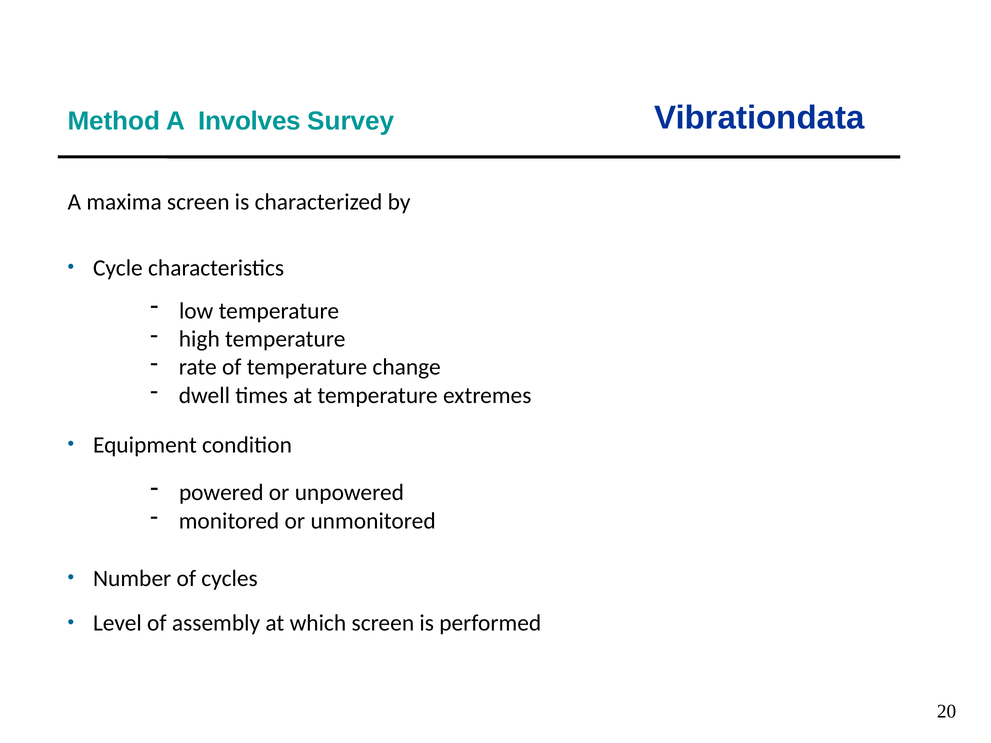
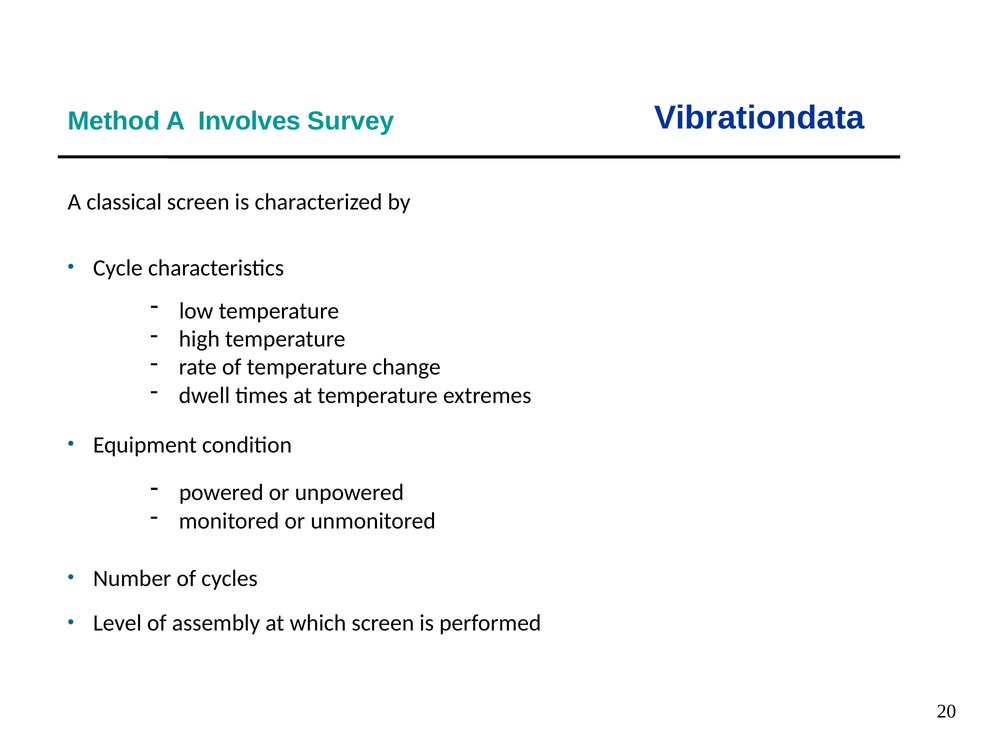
maxima: maxima -> classical (124, 202)
